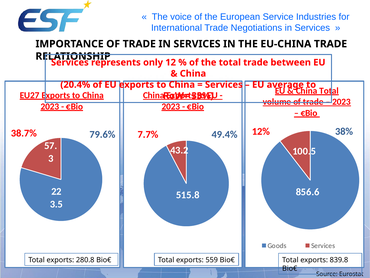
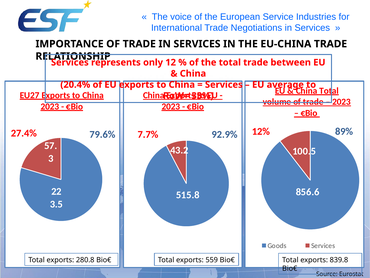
38%: 38% -> 89% (344, 131)
38.7%: 38.7% -> 27.4% (24, 133)
49.4%: 49.4% -> 92.9% (225, 134)
